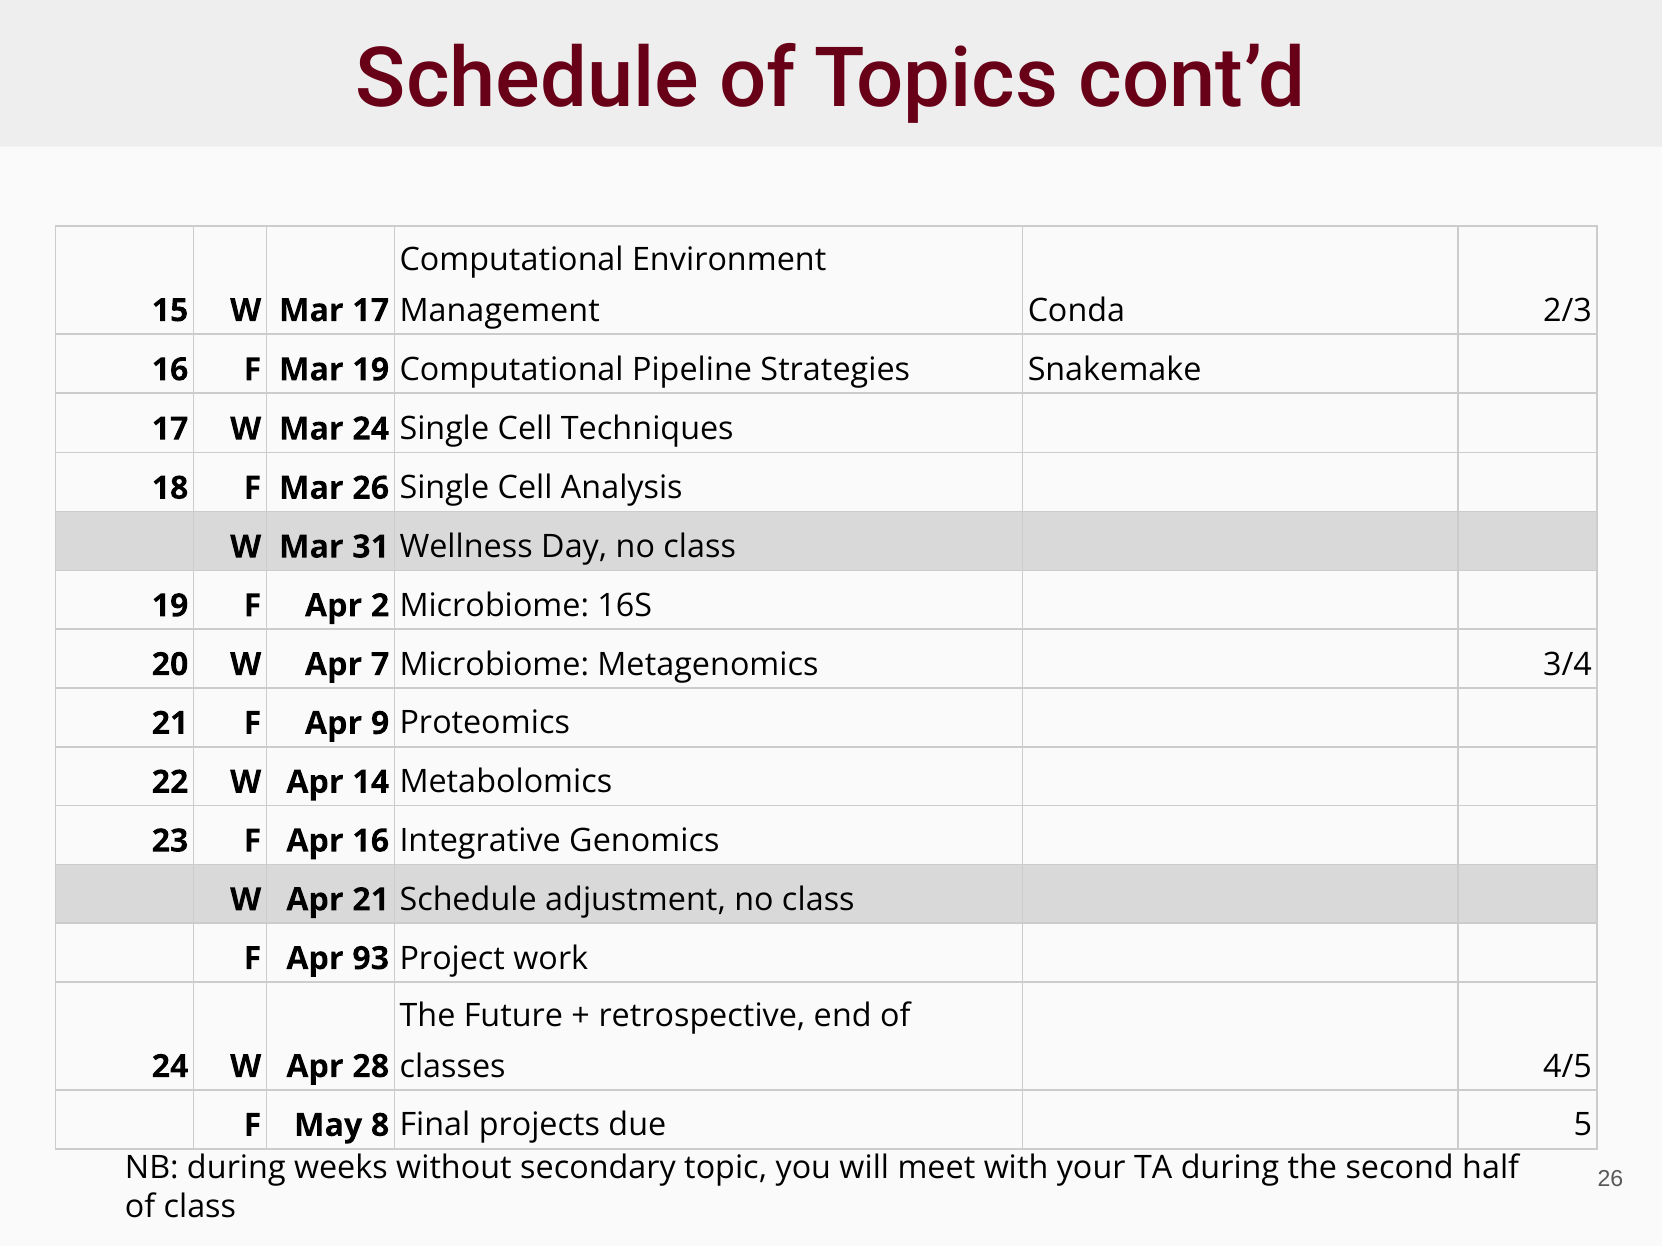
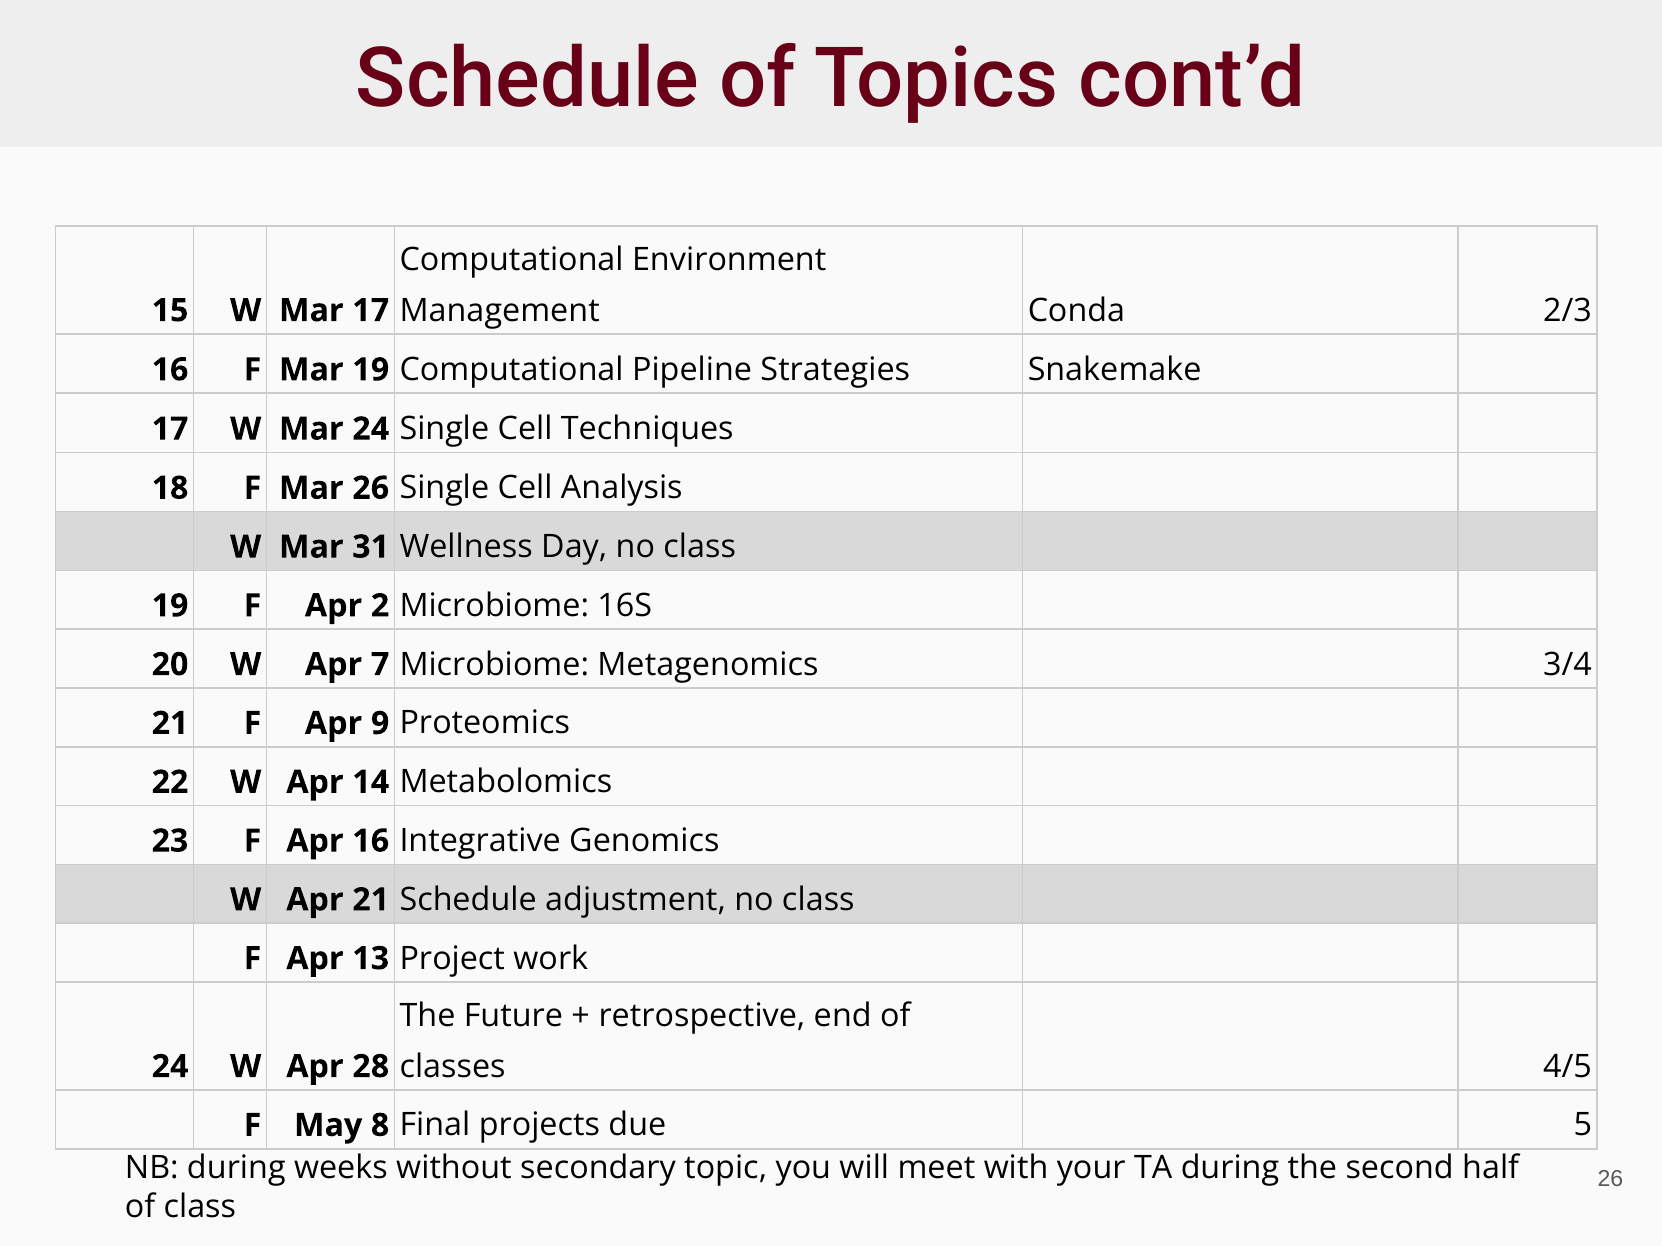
93: 93 -> 13 (371, 959)
